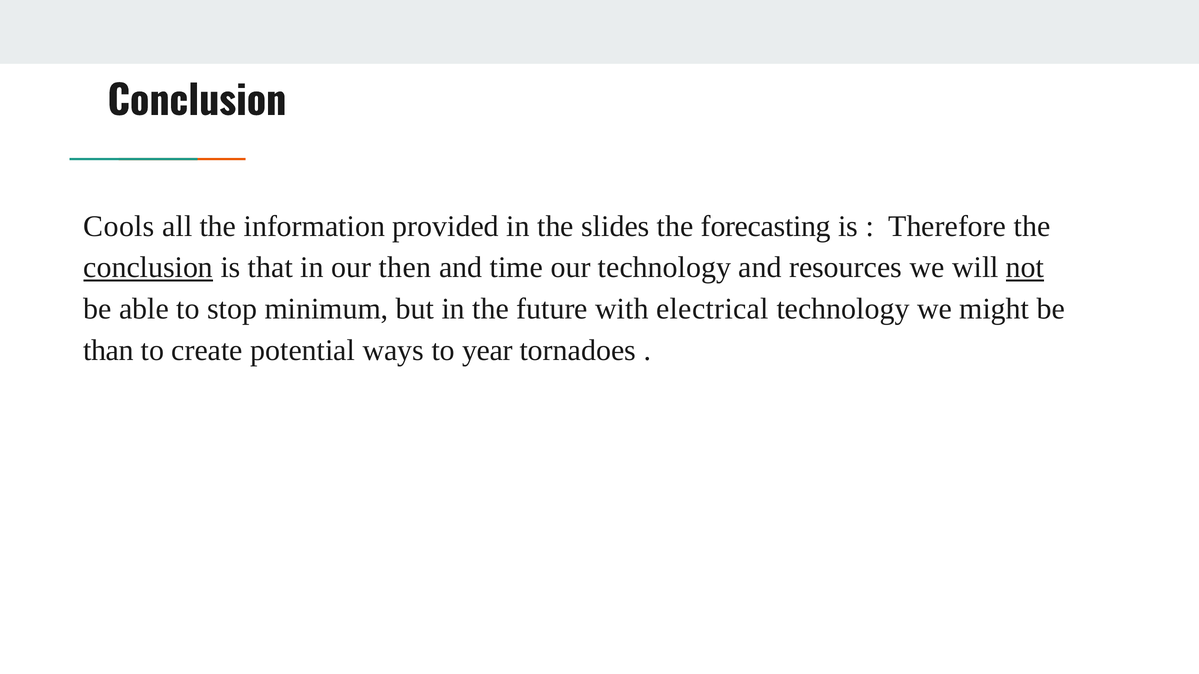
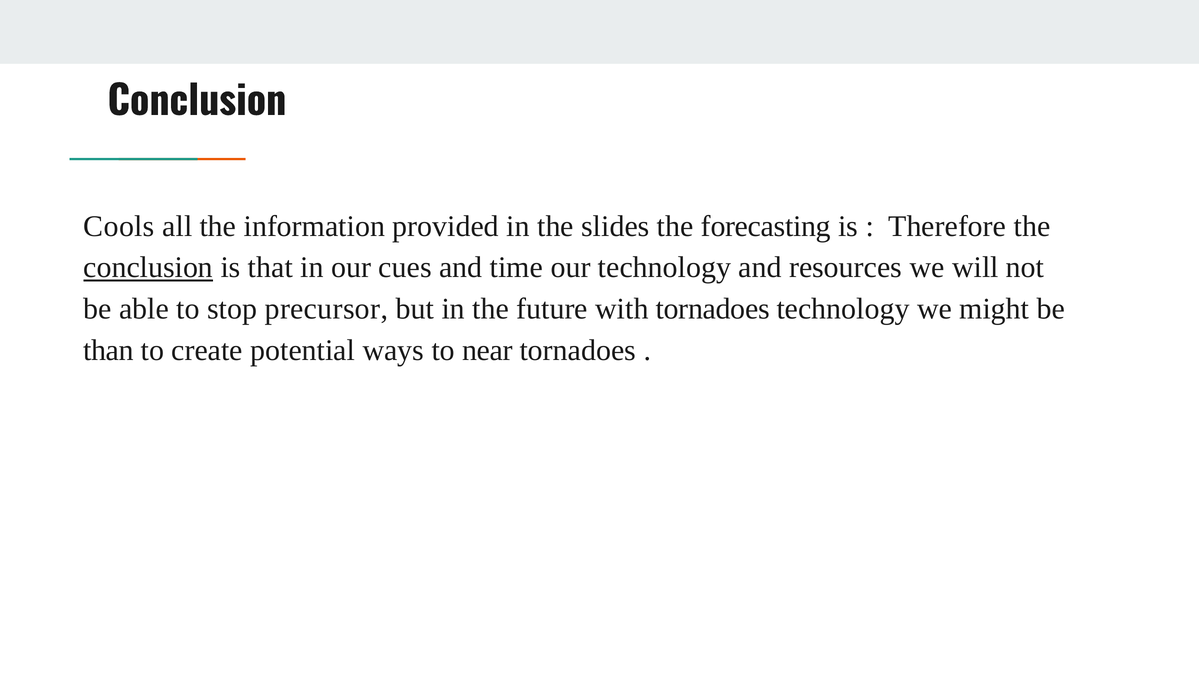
then: then -> cues (405, 268)
not underline: present -> none (1025, 268)
minimum: minimum -> precursor (326, 309)
with electrical: electrical -> tornadoes (713, 309)
year: year -> near (487, 350)
